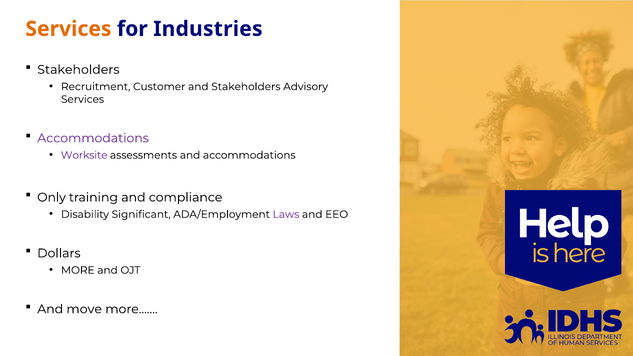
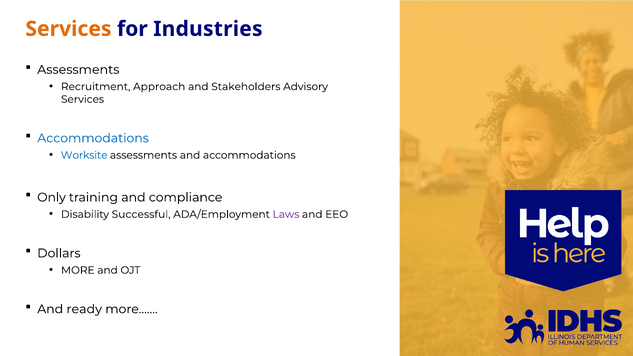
Stakeholders: Stakeholders -> Assessments (78, 70)
Customer: Customer -> Approach (159, 87)
Accommodations colour: purple -> blue (93, 138)
Worksite colour: purple -> blue (84, 155)
Significant: Significant -> Successful (141, 214)
move: move -> ready (84, 309)
